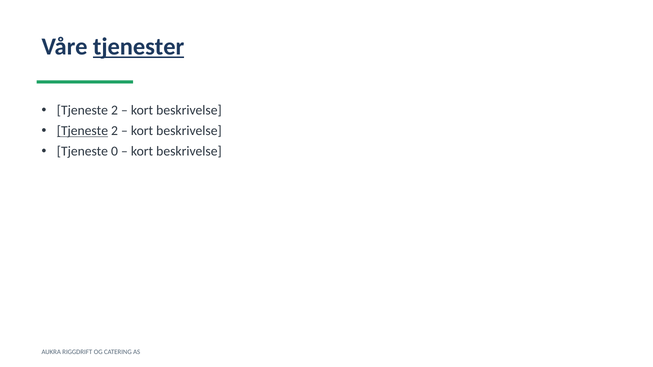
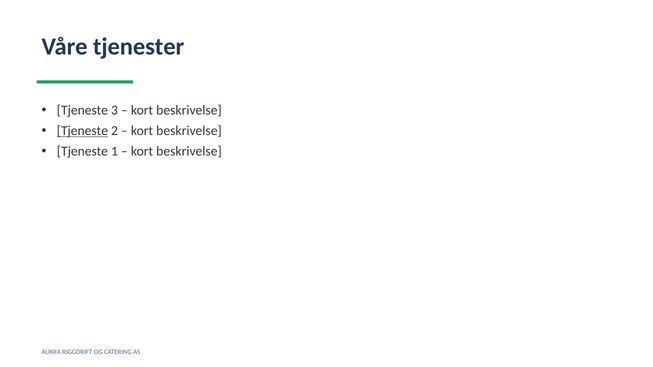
tjenester underline: present -> none (139, 47)
2: 2 -> 3 (114, 111)
0: 0 -> 1 (114, 151)
